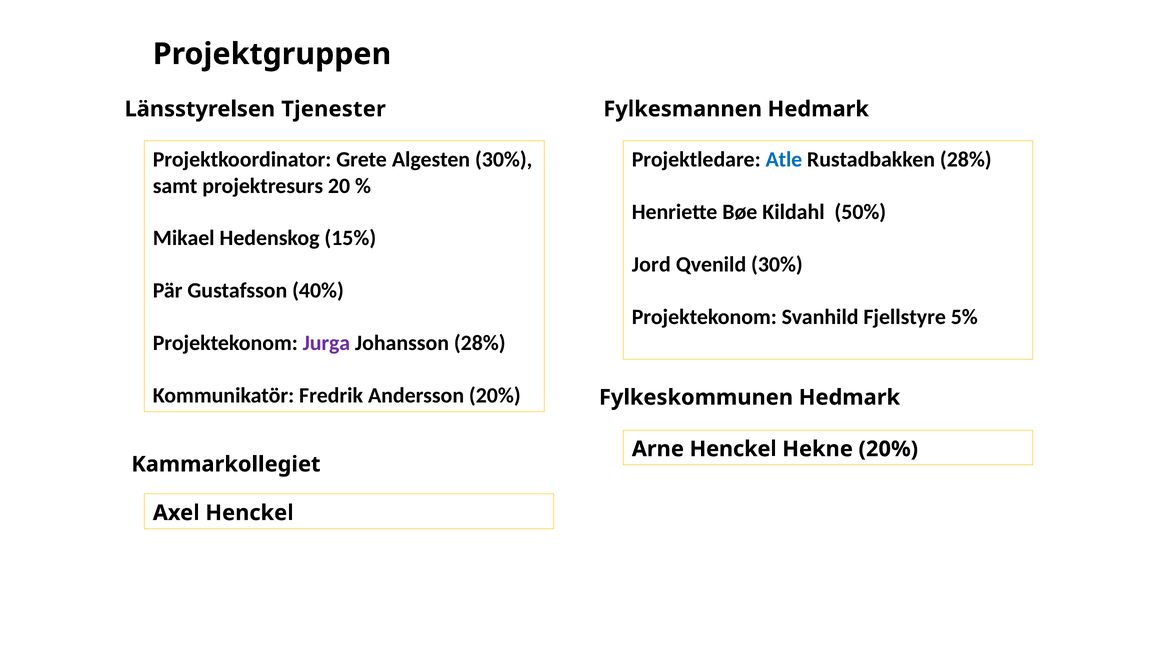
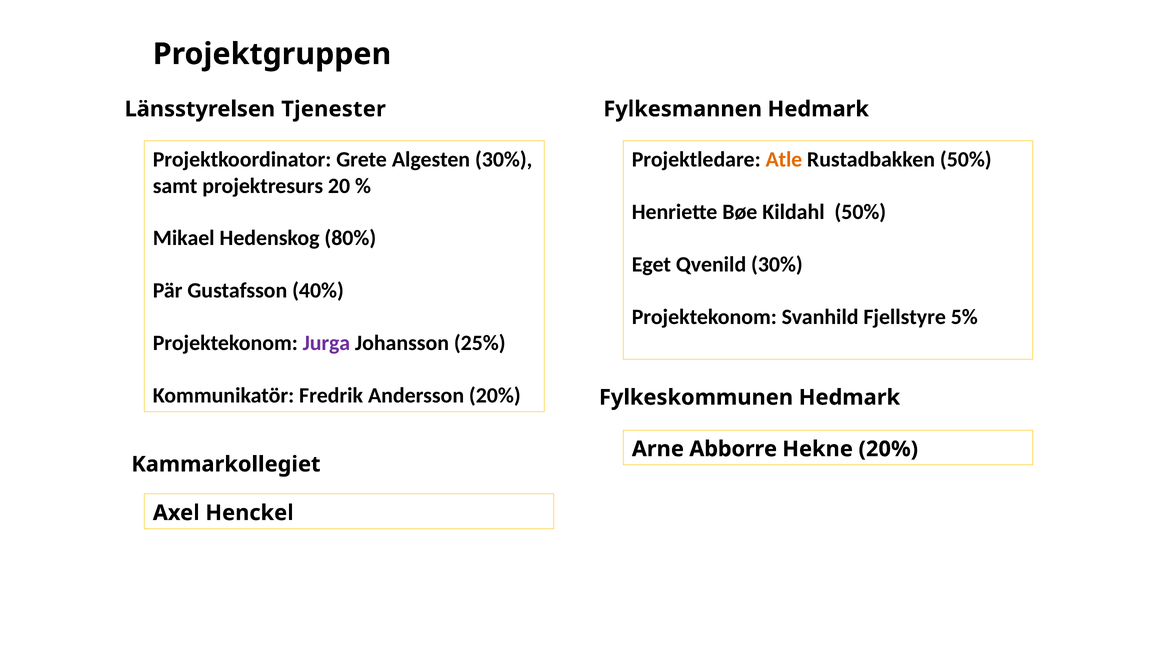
Atle colour: blue -> orange (784, 160)
Rustadbakken 28%: 28% -> 50% (966, 160)
15%: 15% -> 80% (350, 238)
Jord: Jord -> Eget (651, 265)
Johansson 28%: 28% -> 25% (480, 343)
Arne Henckel: Henckel -> Abborre (733, 449)
